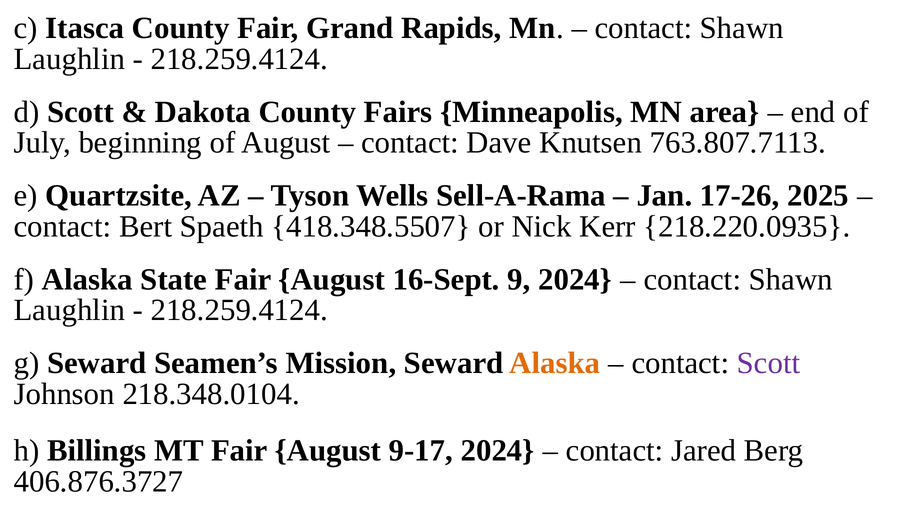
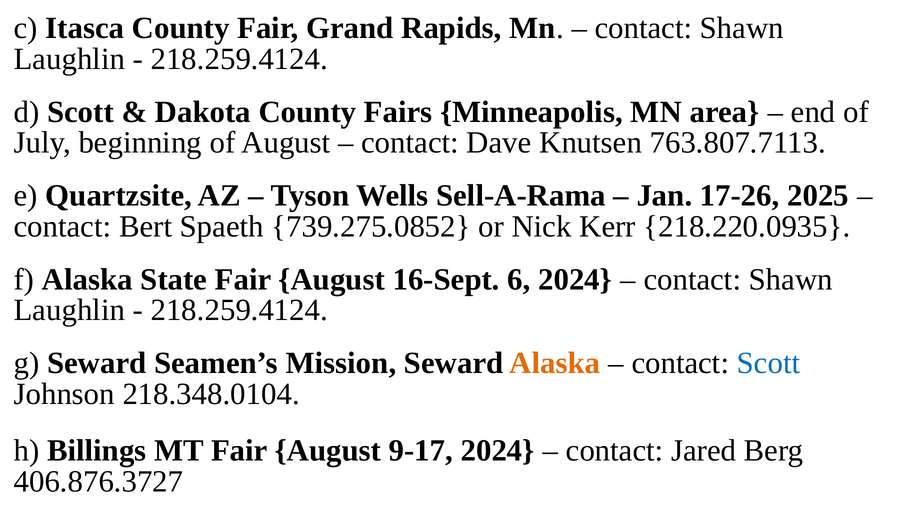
418.348.5507: 418.348.5507 -> 739.275.0852 (371, 227)
9: 9 -> 6 (519, 280)
Scott colour: purple -> blue (768, 363)
